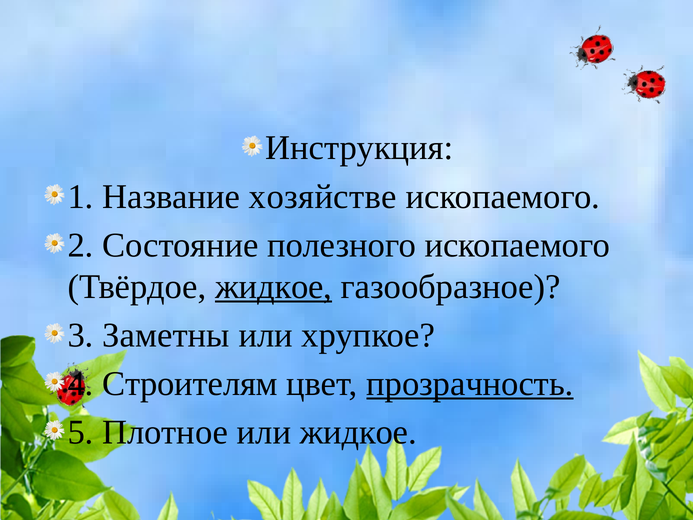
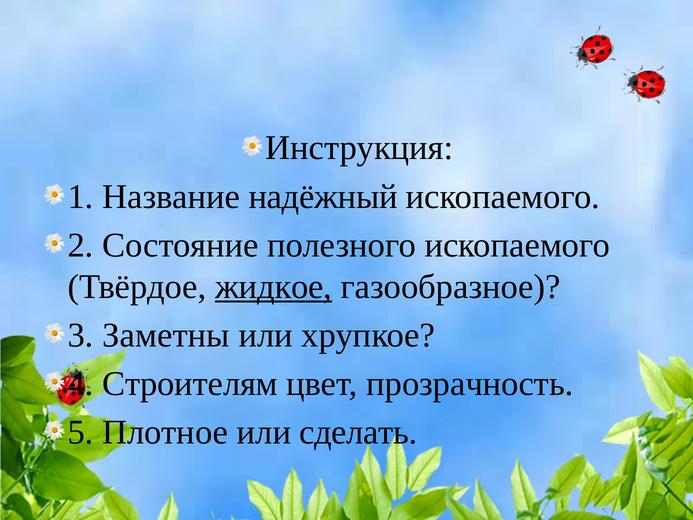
хозяйстве: хозяйстве -> надёжный (323, 196)
прозрачность underline: present -> none (470, 384)
или жидкое: жидкое -> сделать (358, 432)
